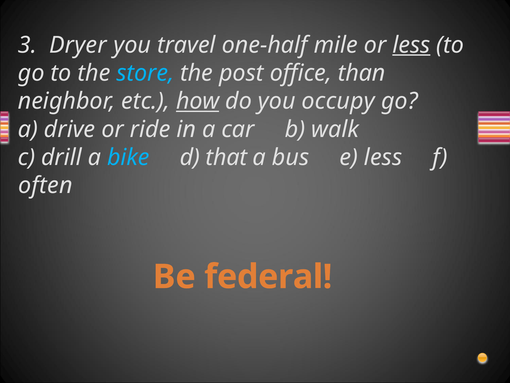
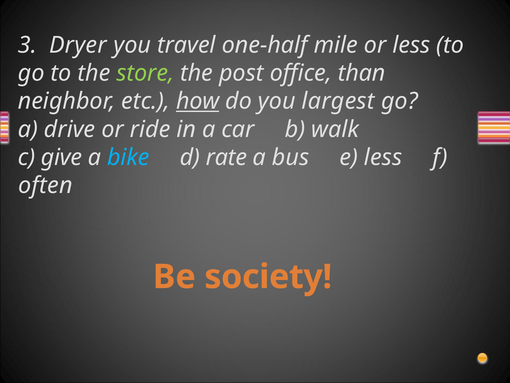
less underline: present -> none (411, 45)
store colour: light blue -> light green (145, 73)
occupy: occupy -> largest (338, 101)
drill: drill -> give (62, 157)
that: that -> rate (226, 157)
federal: federal -> society (268, 276)
